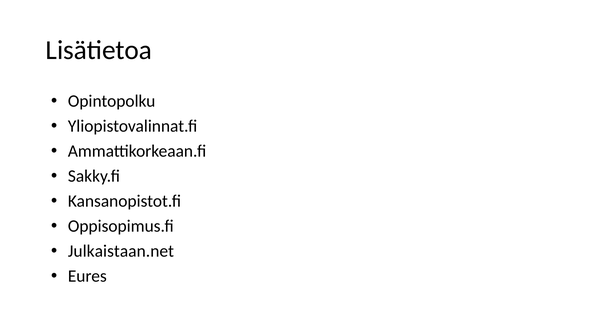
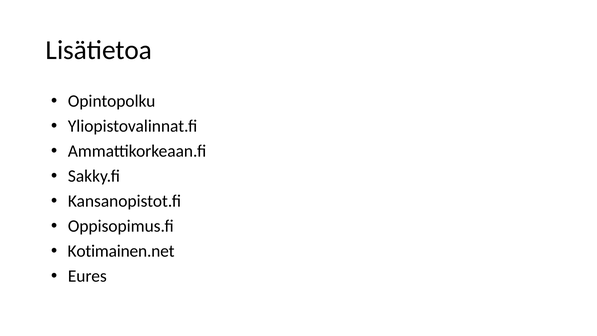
Julkaistaan.net: Julkaistaan.net -> Kotimainen.net (121, 251)
